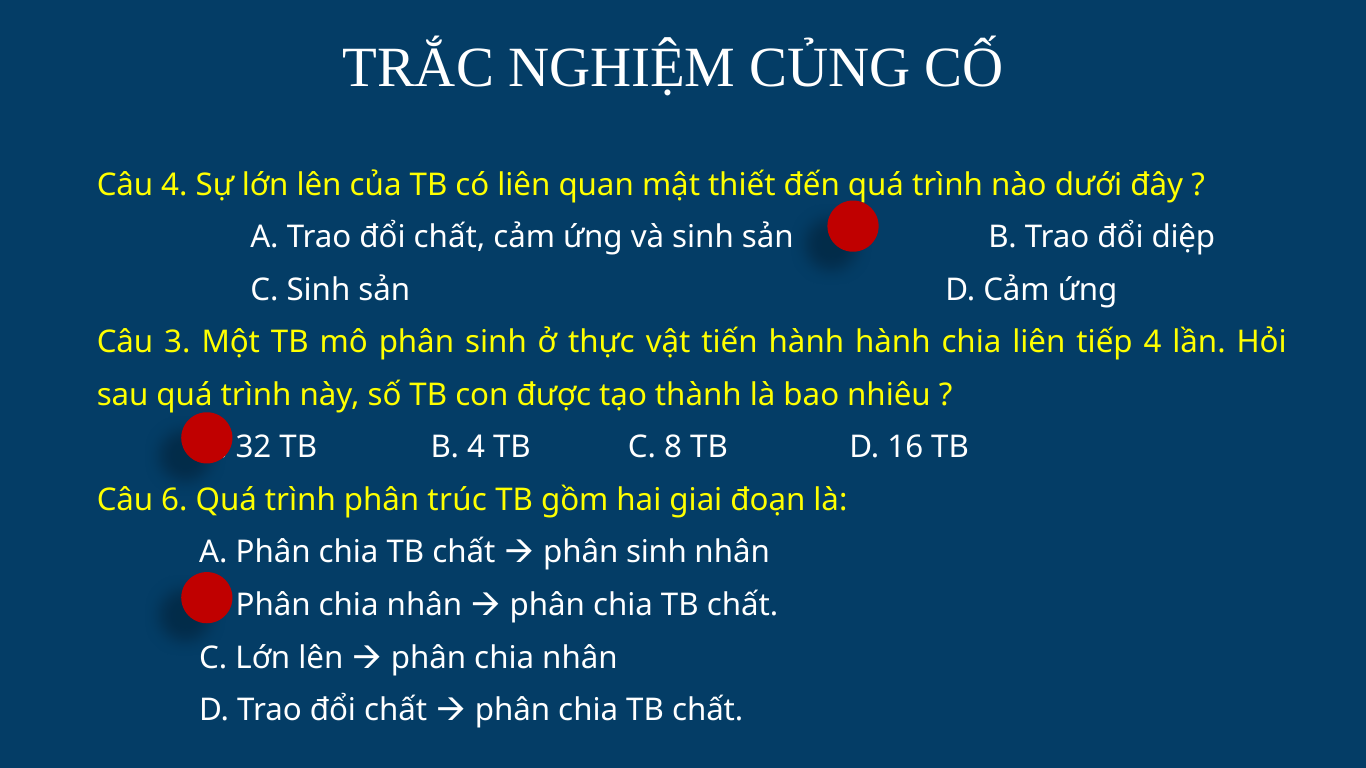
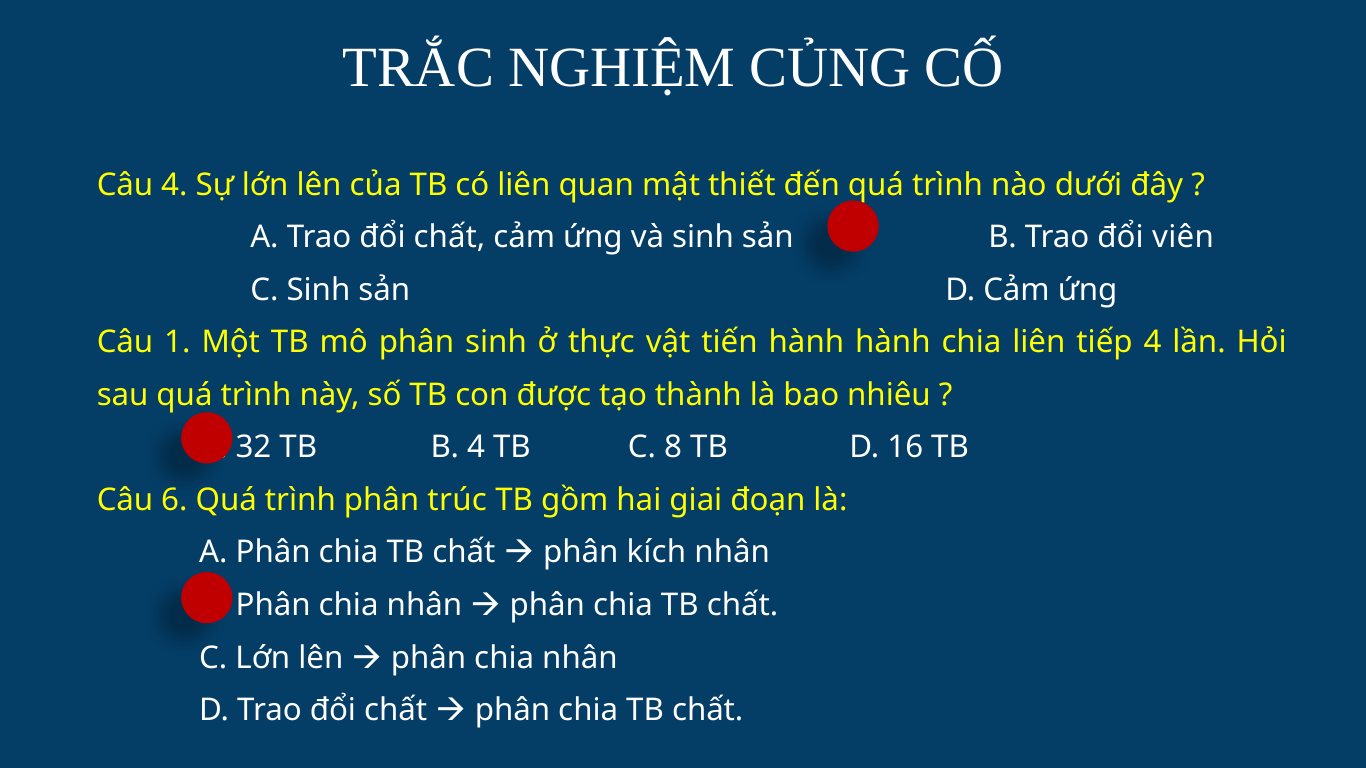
diệp: diệp -> viên (1183, 238)
3: 3 -> 1 (177, 343)
sinh: sinh -> kích (656, 553)
